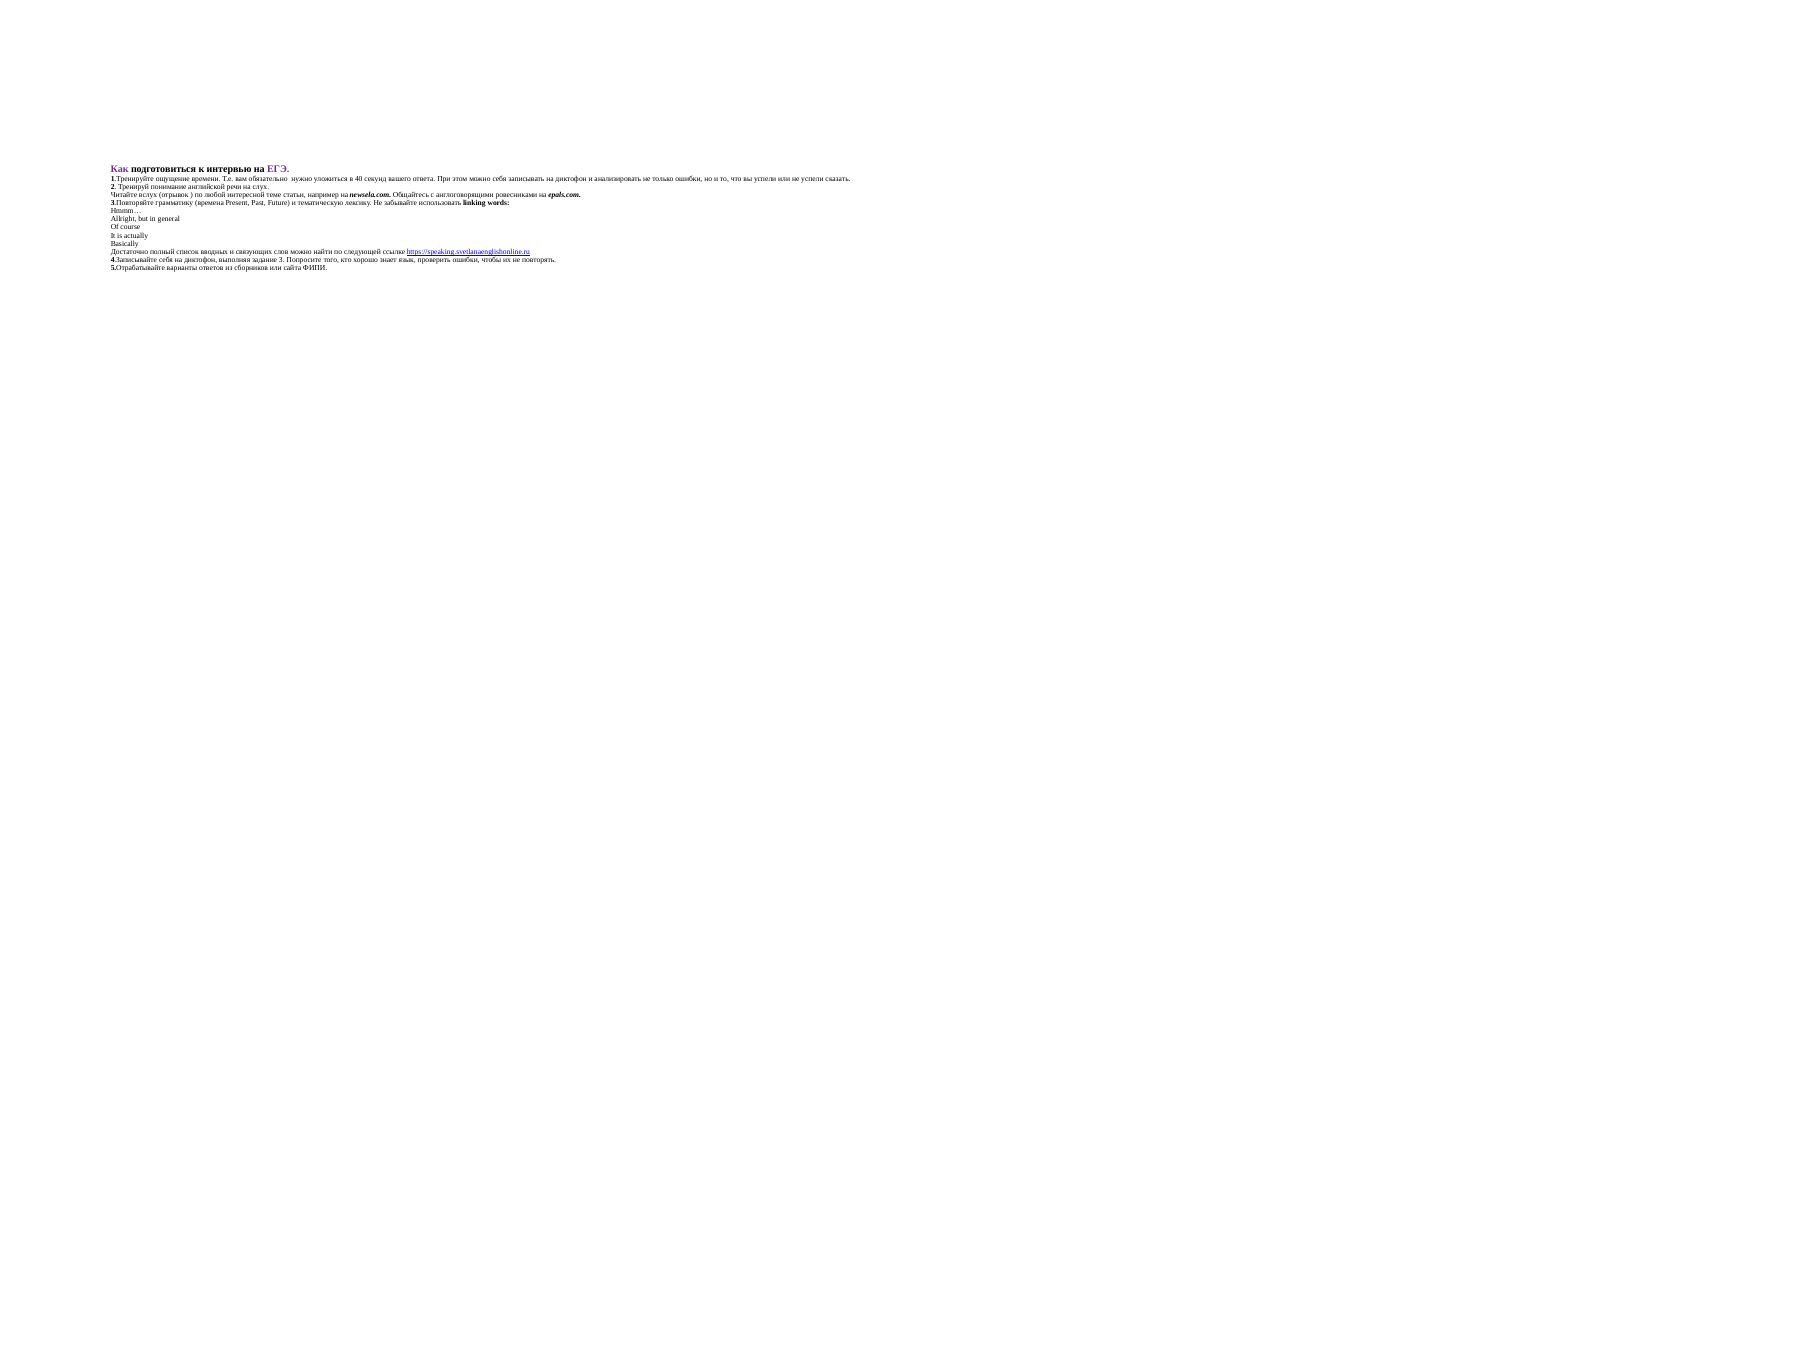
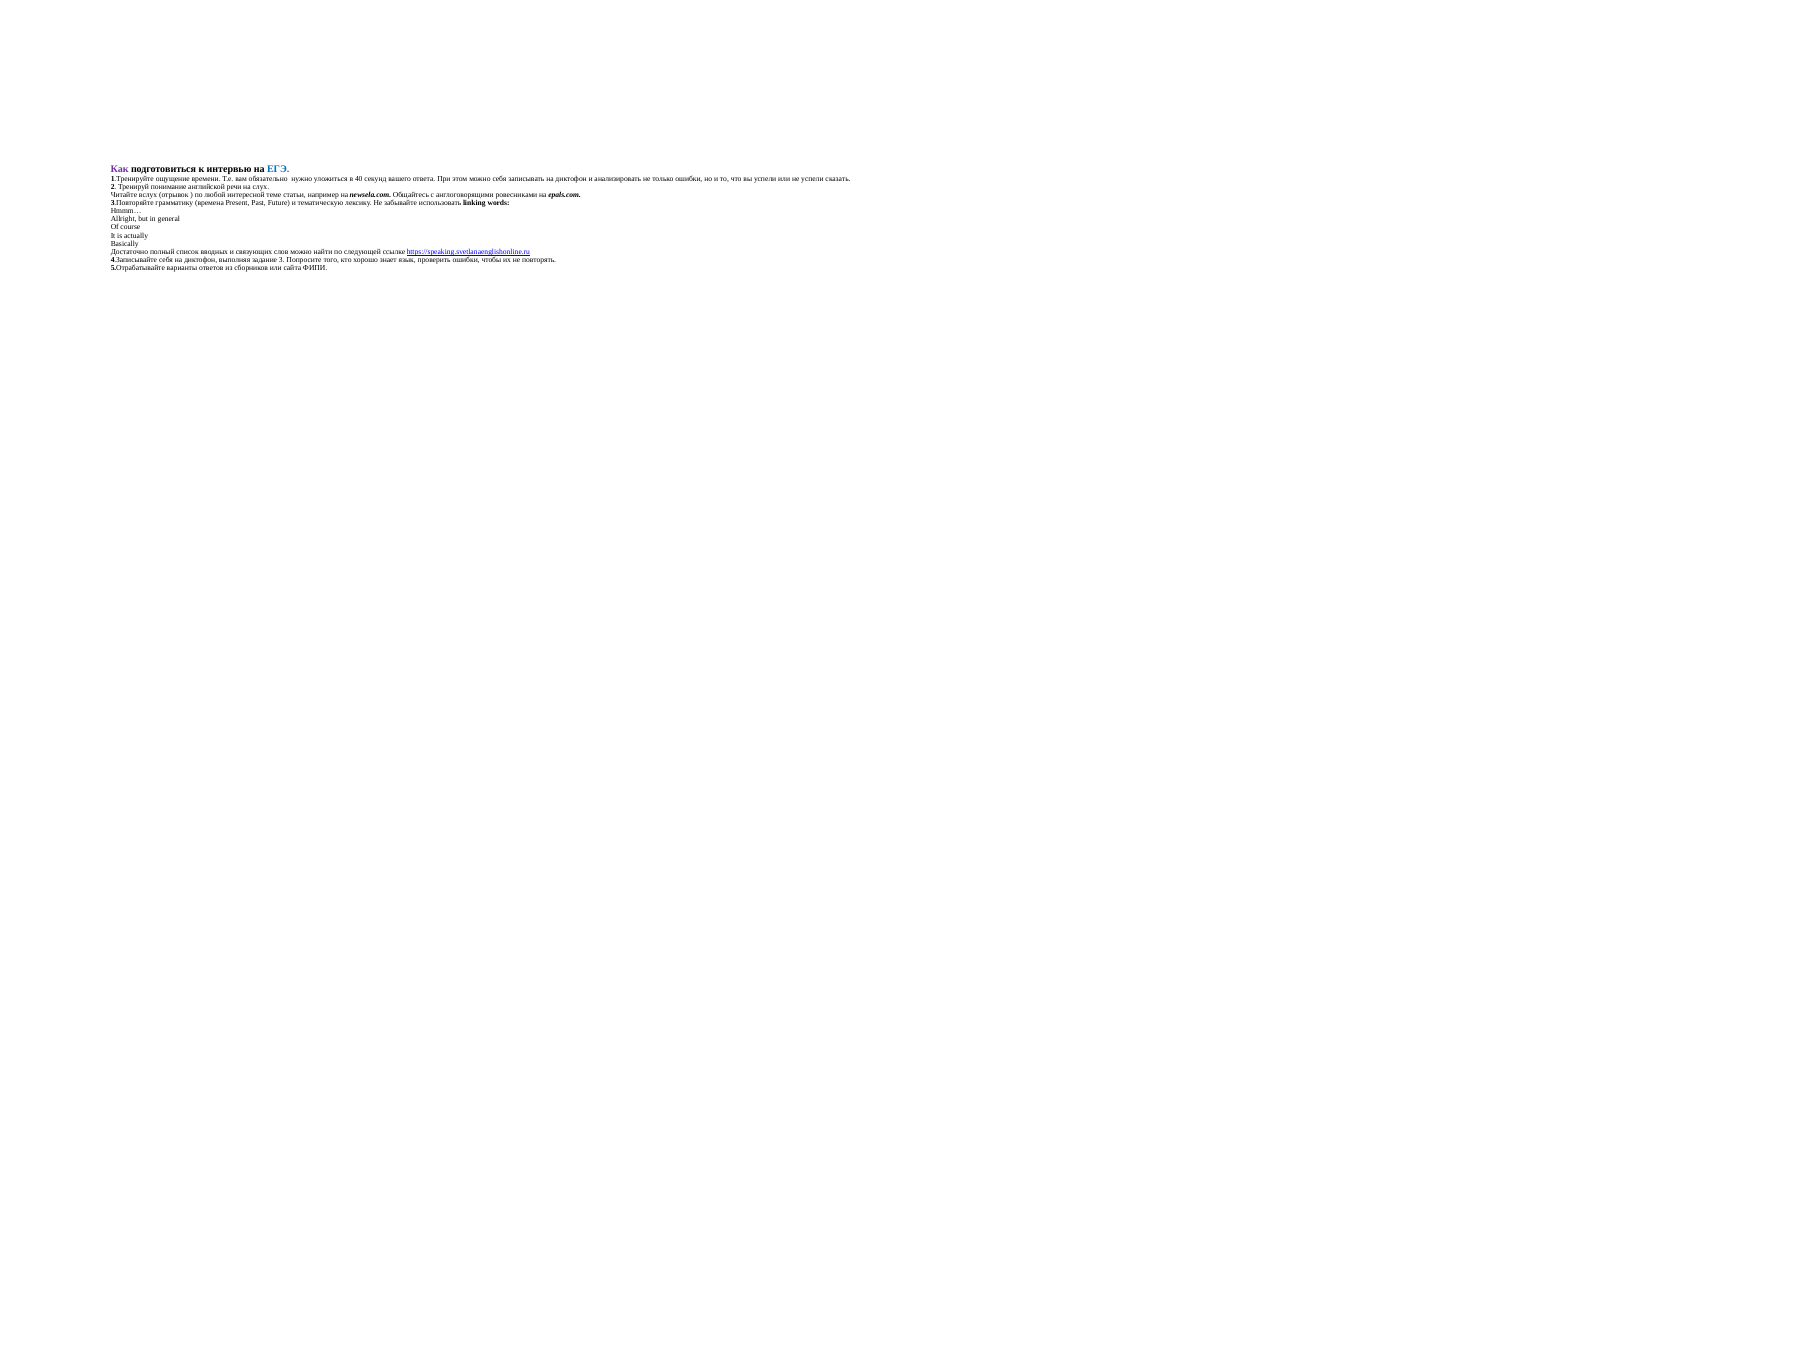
ЕГЭ colour: purple -> blue (278, 170)
